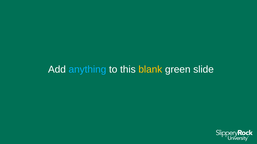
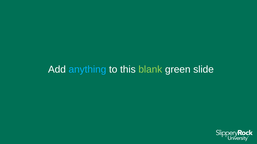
blank colour: yellow -> light green (150, 70)
